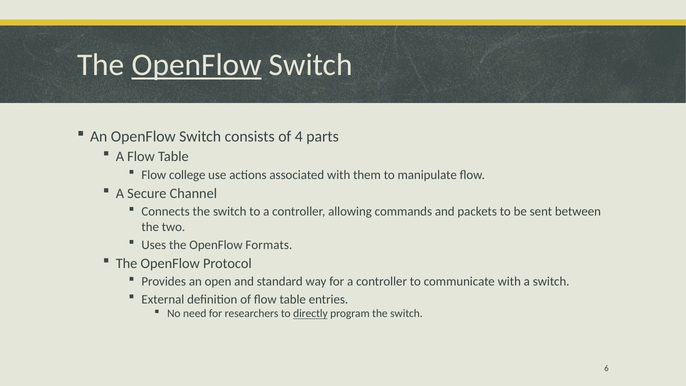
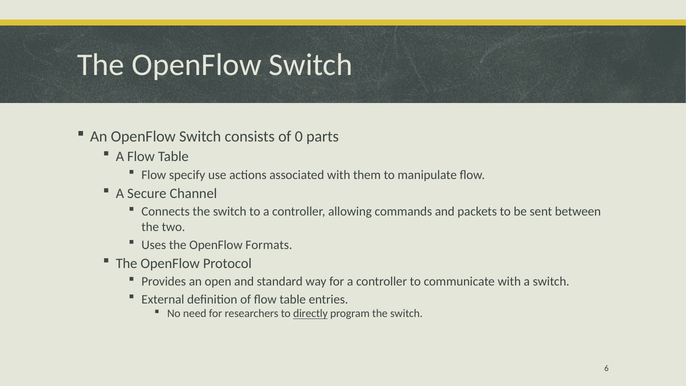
OpenFlow underline: present -> none (197, 65)
4: 4 -> 0 (299, 136)
college: college -> specify (187, 175)
